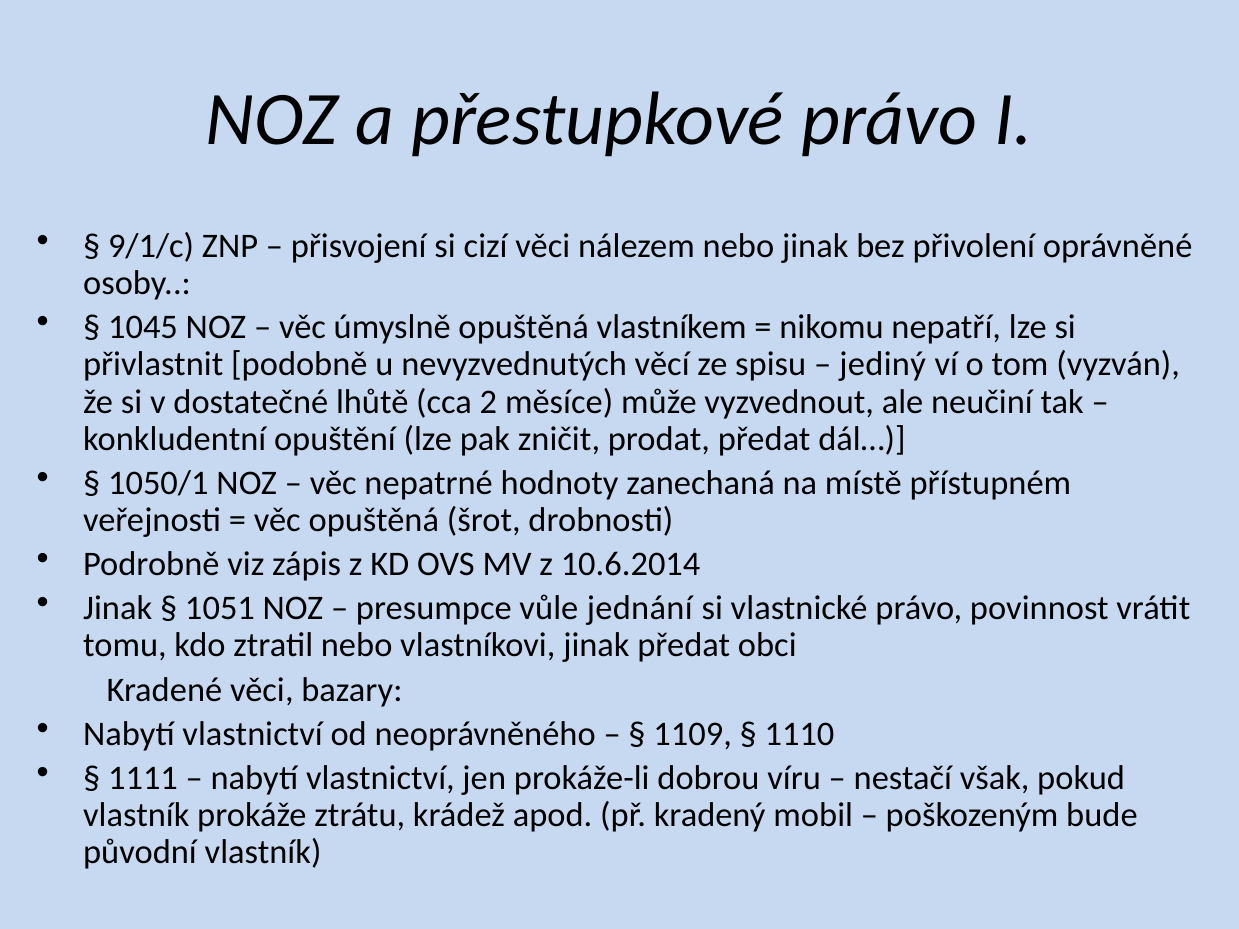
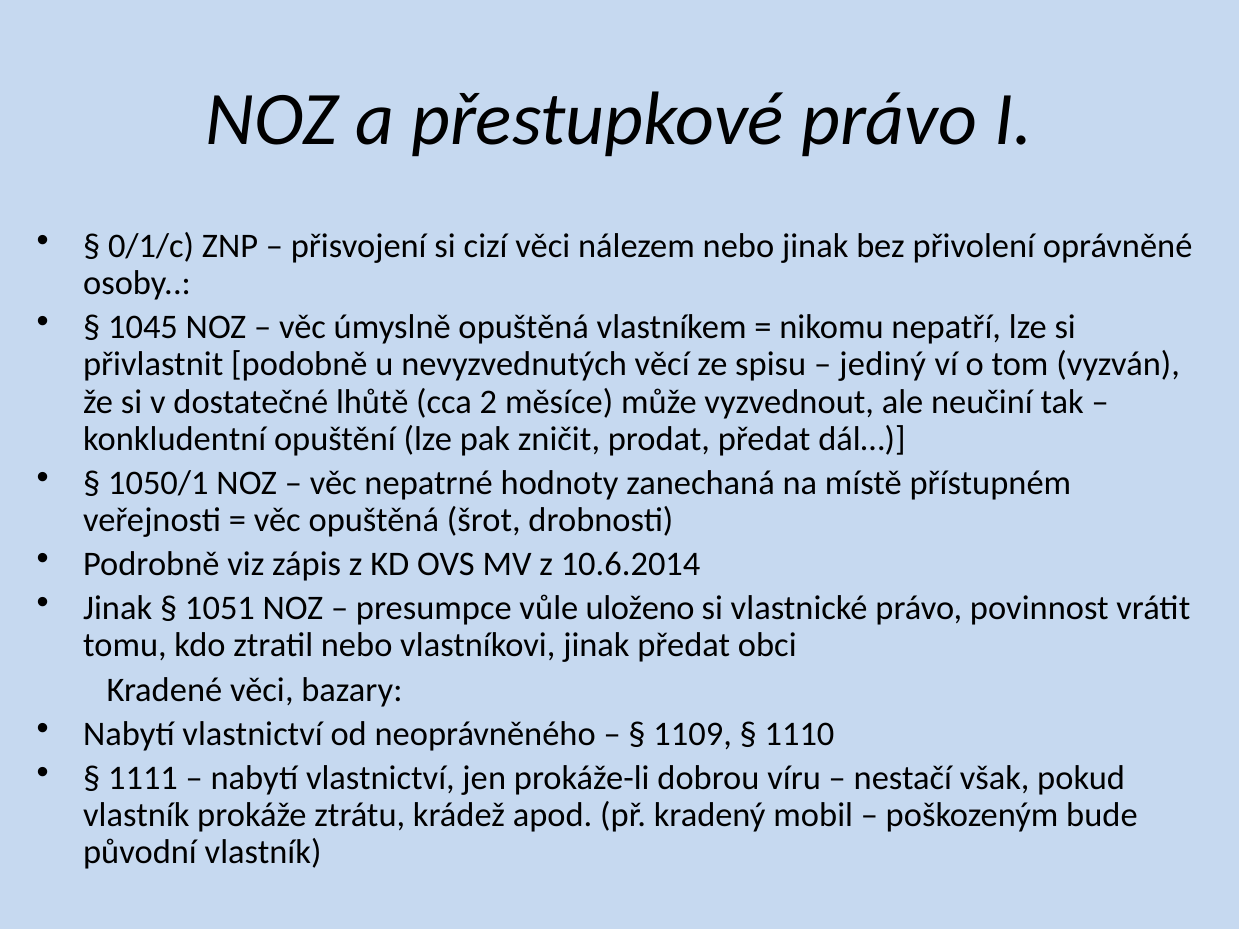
9/1/c: 9/1/c -> 0/1/c (151, 246)
jednání: jednání -> uloženo (640, 609)
